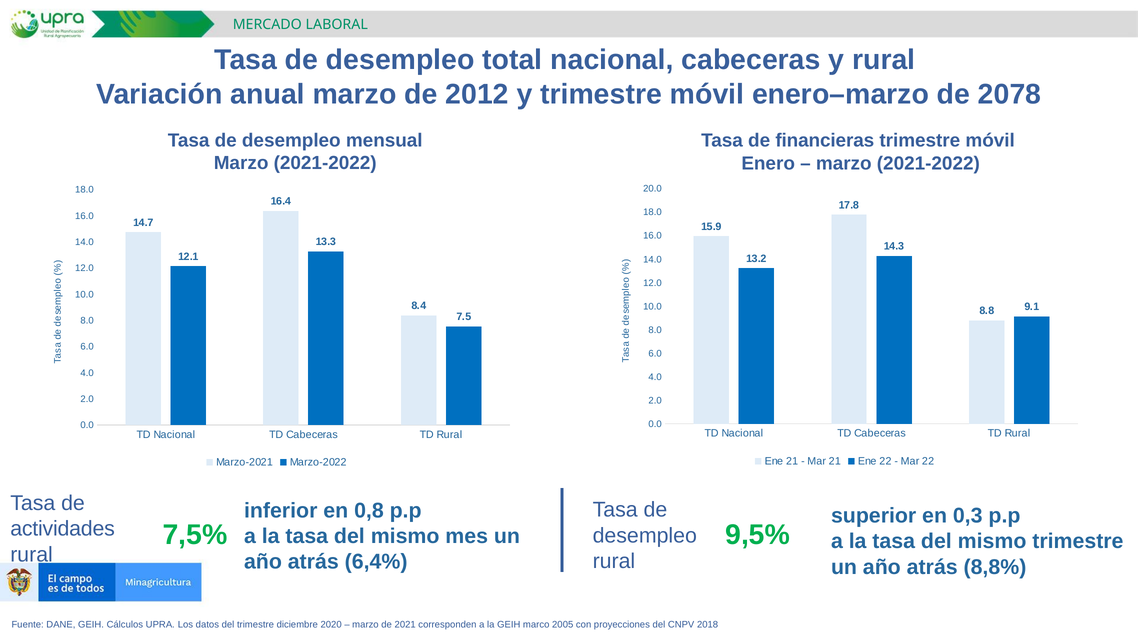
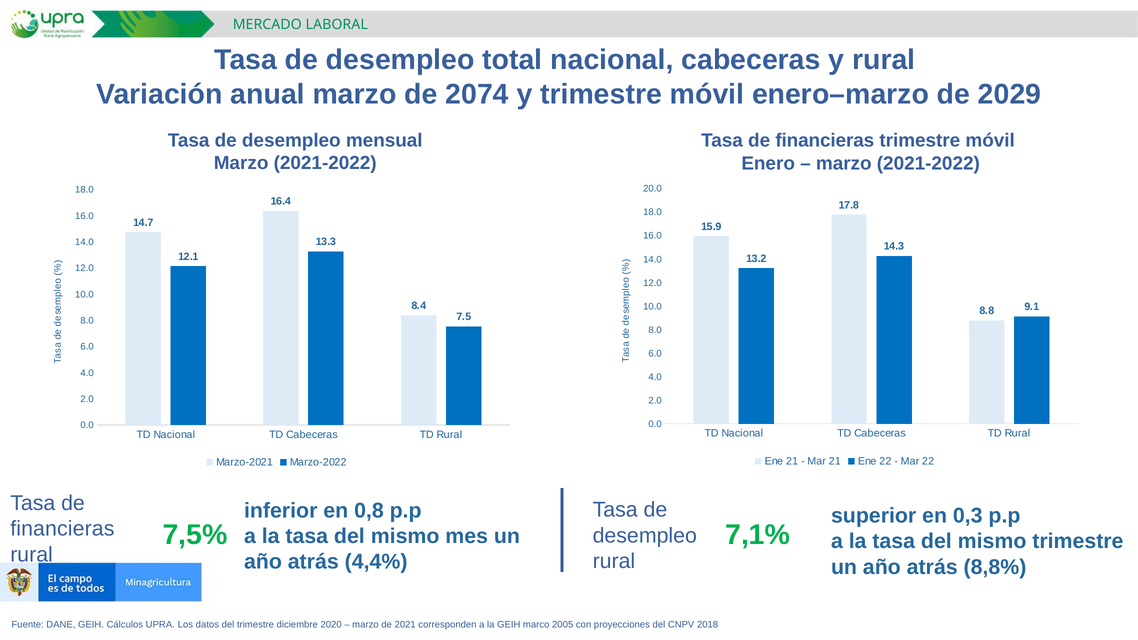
2012: 2012 -> 2074 (477, 94)
2078: 2078 -> 2029 (1010, 94)
actividades: actividades -> financieras (62, 529)
9,5%: 9,5% -> 7,1% (758, 535)
6,4%: 6,4% -> 4,4% (376, 562)
